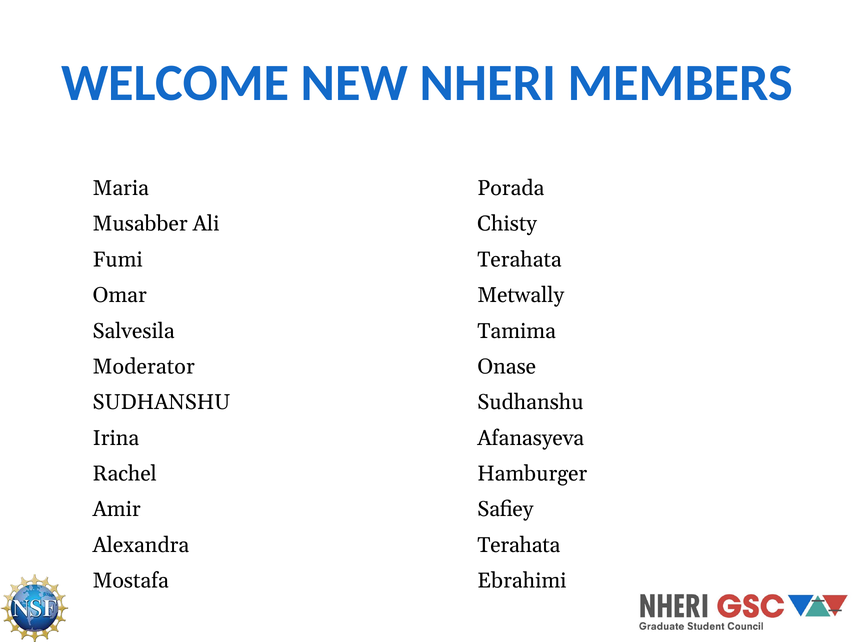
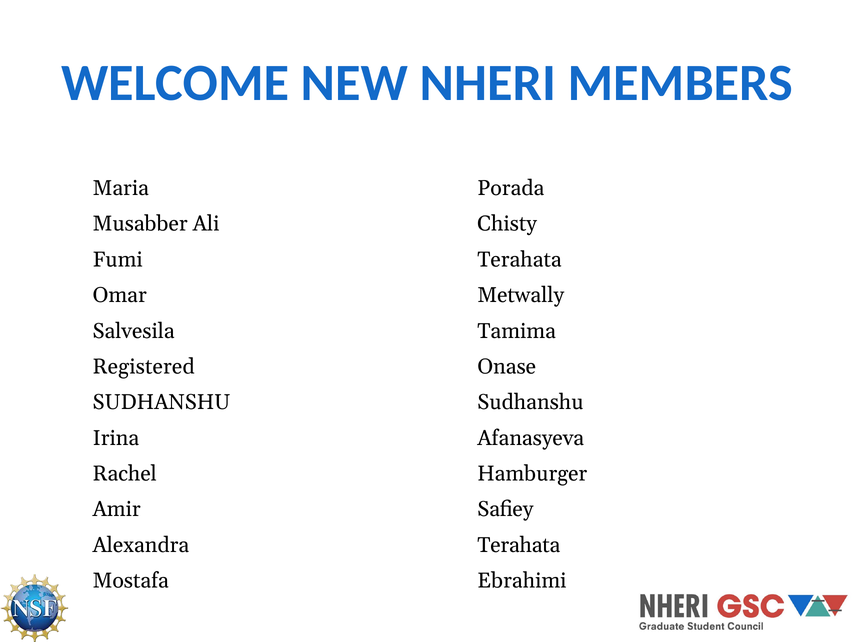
Moderator: Moderator -> Registered (144, 366)
